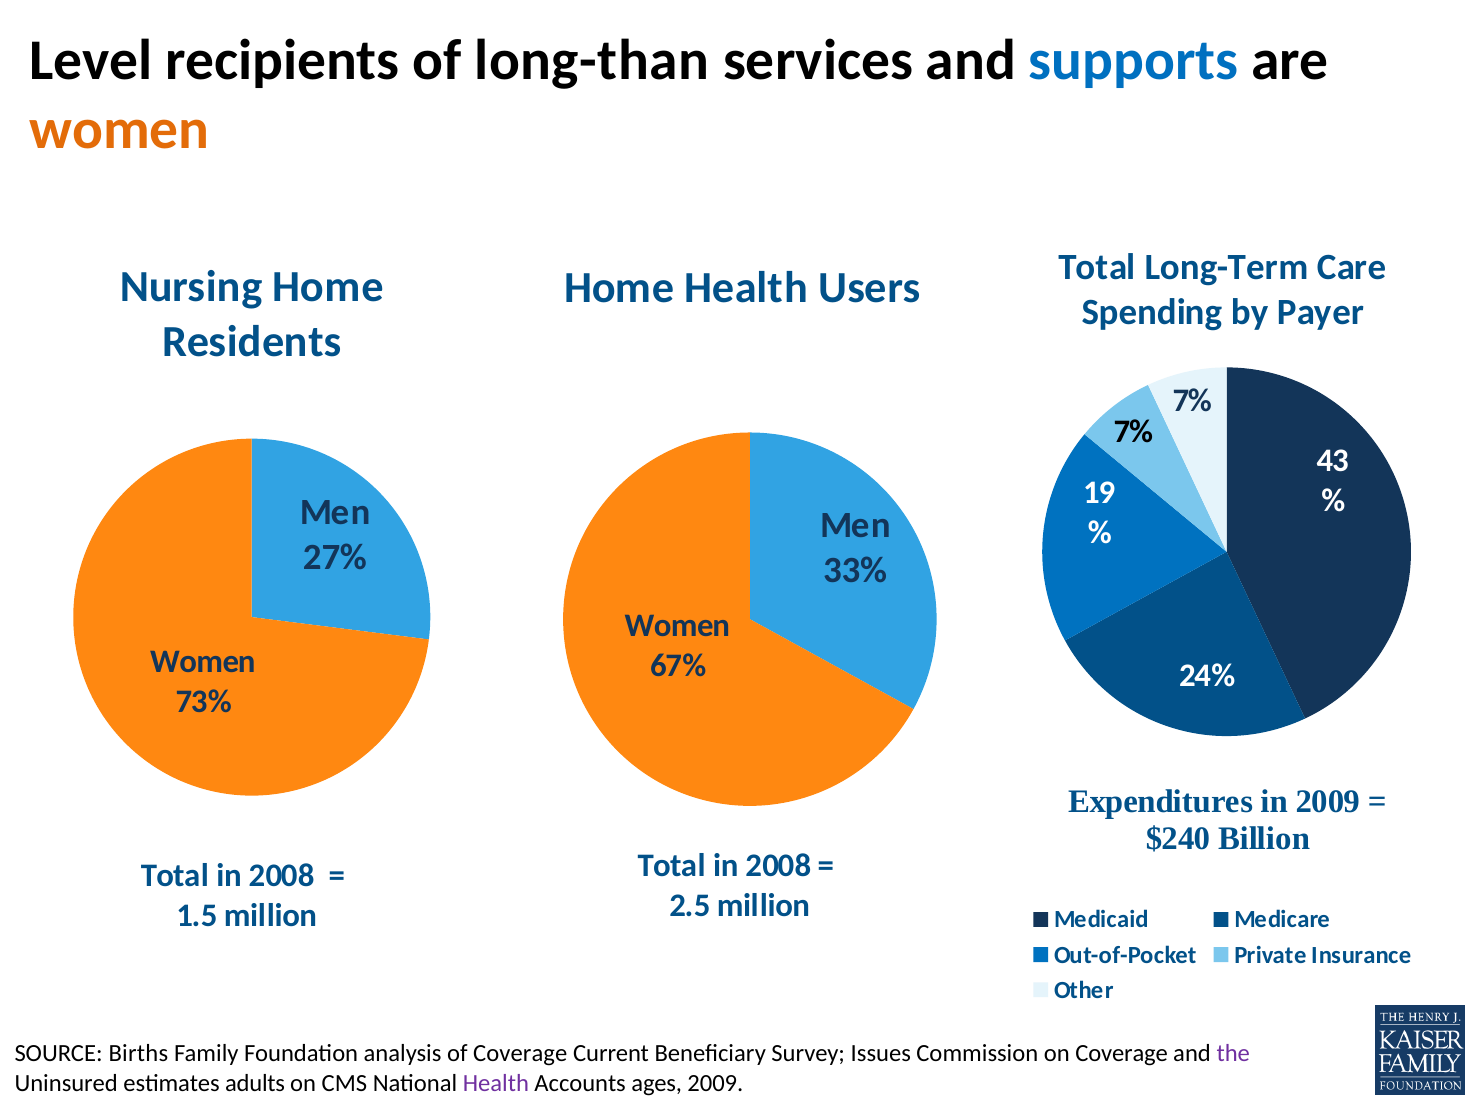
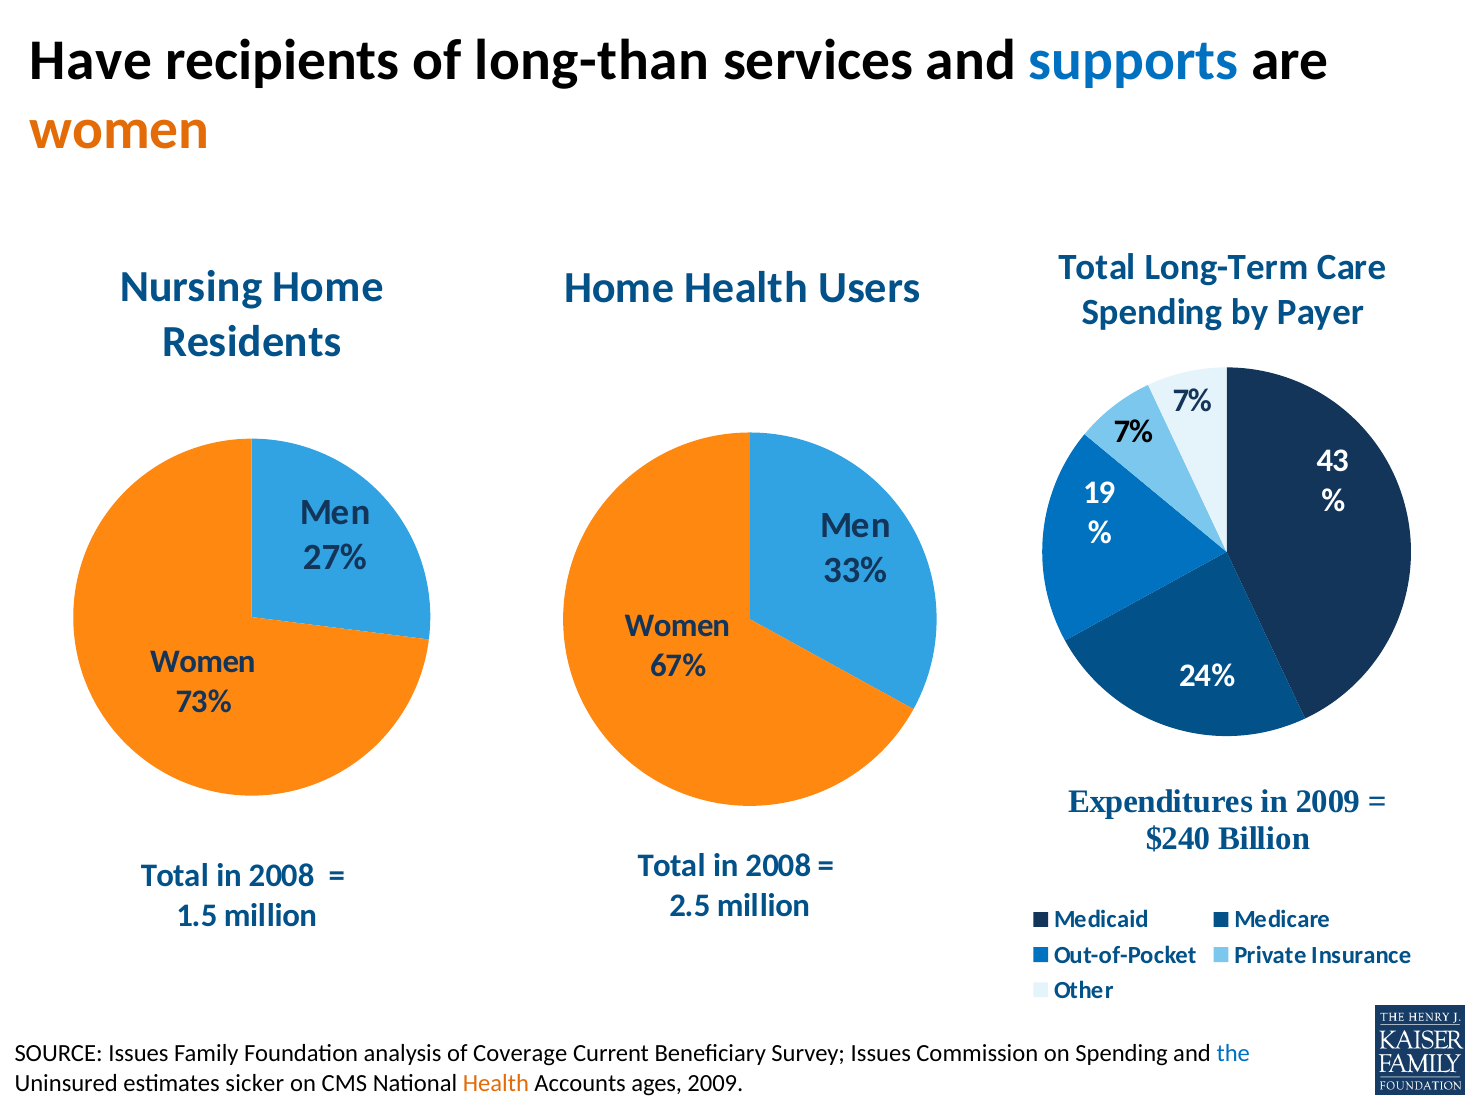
Level: Level -> Have (91, 61)
SOURCE Births: Births -> Issues (138, 1054)
on Coverage: Coverage -> Spending (1122, 1054)
the colour: purple -> blue (1233, 1054)
adults: adults -> sicker (255, 1083)
Health colour: purple -> orange (496, 1083)
